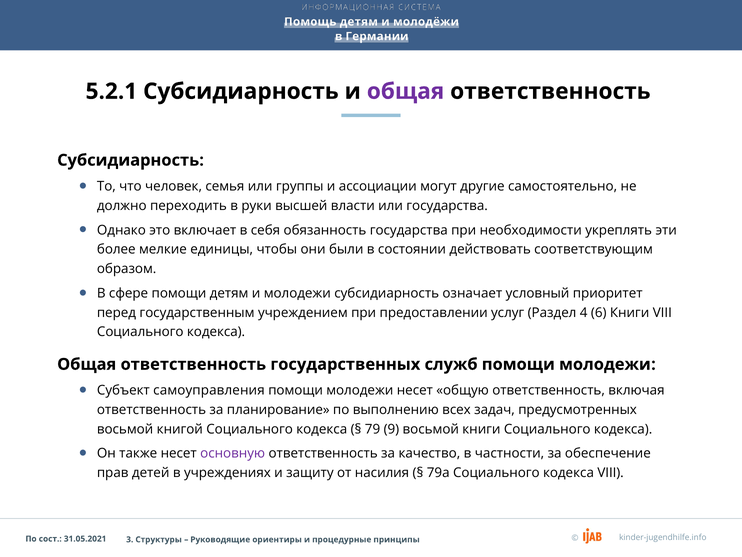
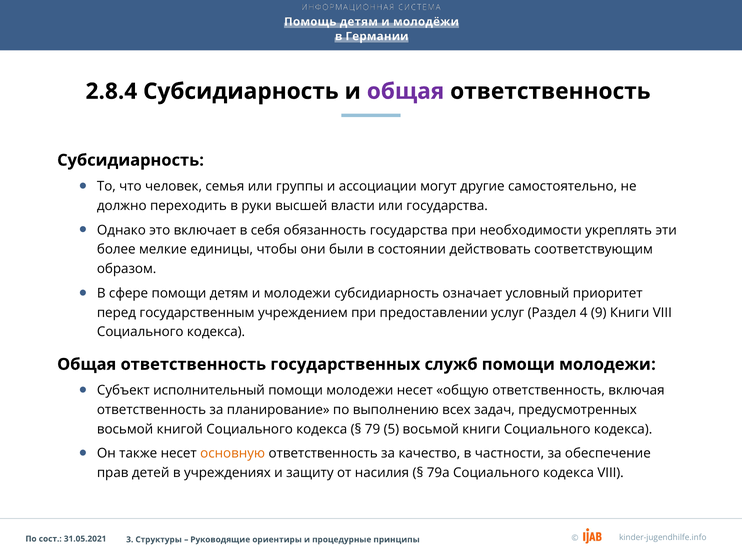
5.2.1: 5.2.1 -> 2.8.4 (111, 91)
6: 6 -> 9 (599, 312)
самоуправления: самоуправления -> исполнительный (209, 390)
9: 9 -> 5 (391, 429)
основную colour: purple -> orange (233, 453)
